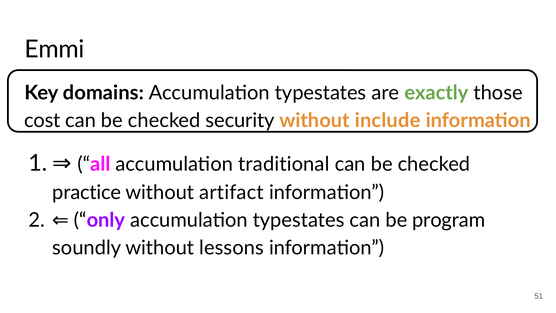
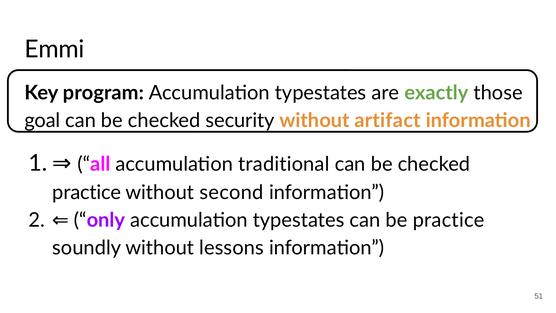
domains: domains -> program (103, 93)
cost: cost -> goal (42, 120)
include: include -> artifact (388, 120)
artifact: artifact -> second (232, 192)
be program: program -> practice (449, 220)
